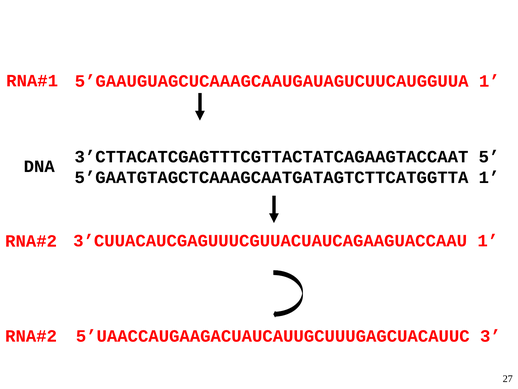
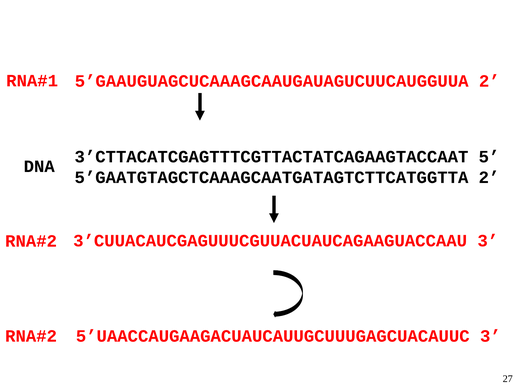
5’GAAUGUAGCUCAAAGCAAUGAUAGUCUUCAUGGUUA 1: 1 -> 2 (489, 81)
5’GAATGTAGCTCAAAGCAATGATAGTCTTCATGGTTA 1: 1 -> 2 (489, 177)
3’CUUACAUCGAGUUUCGUUACUAUCAGAAGUACCAAU 1: 1 -> 3 (488, 241)
